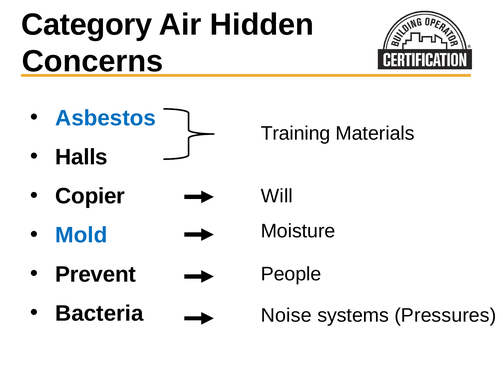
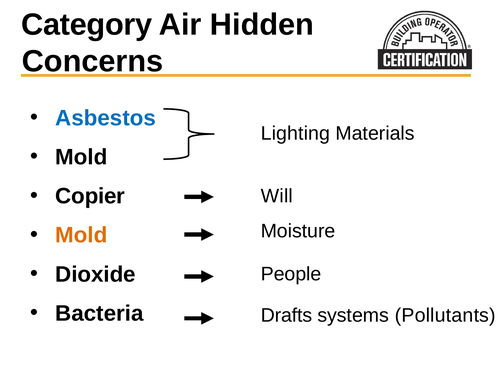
Training: Training -> Lighting (295, 134)
Halls: Halls -> Mold (81, 157)
Mold colour: blue -> orange (81, 235)
Prevent: Prevent -> Dioxide (96, 275)
Noise: Noise -> Drafts (286, 315)
Pressures: Pressures -> Pollutants (445, 315)
